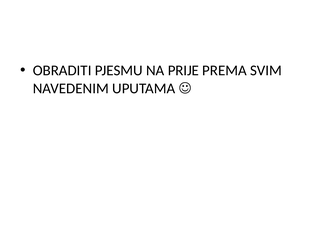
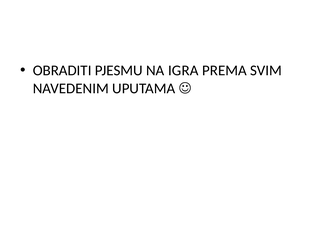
PRIJE: PRIJE -> IGRA (183, 70)
